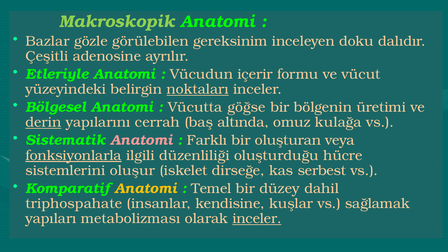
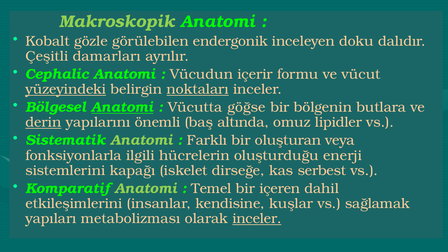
Bazlar: Bazlar -> Kobalt (48, 41)
gereksinim: gereksinim -> endergonik (230, 41)
adenosine: adenosine -> damarları (107, 56)
Etleriyle: Etleriyle -> Cephalic (57, 74)
yüzeyindeki underline: none -> present (66, 89)
Anatomi underline: none -> present (122, 107)
üretimi: üretimi -> butlara (381, 107)
cerrah: cerrah -> önemli (158, 122)
kulağa: kulağa -> lipidler (338, 122)
Anatomi colour: pink -> light green (142, 140)
fonksiyonlarla underline: present -> none (74, 155)
düzenliliği: düzenliliği -> hücrelerin (194, 155)
hücre: hücre -> enerji (343, 155)
oluşur: oluşur -> kapağı (132, 171)
Anatomi colour: yellow -> light green (146, 188)
düzey: düzey -> içeren (280, 188)
triphospahate: triphospahate -> etkileşimlerini (74, 204)
